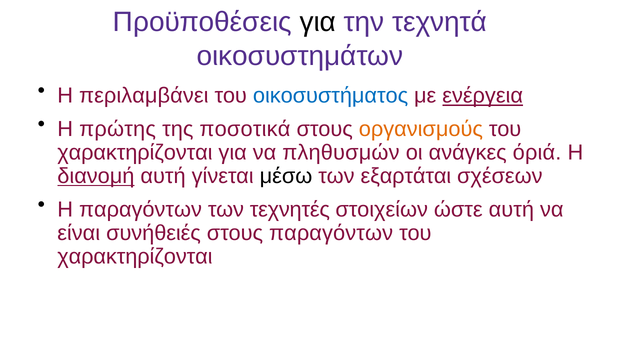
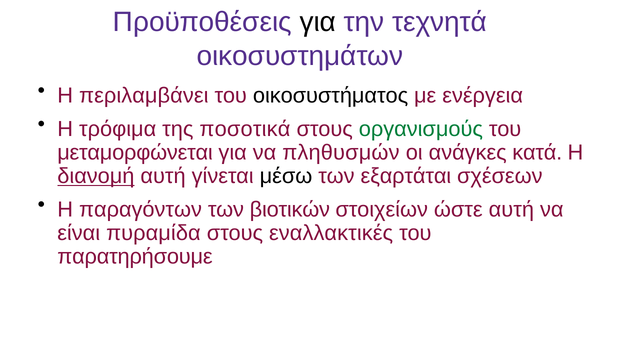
οικοσυστήματος colour: blue -> black (331, 96)
ενέργεια underline: present -> none (483, 96)
πρώτης: πρώτης -> τρόφιμα (118, 129)
οργανισμούς colour: orange -> green (421, 129)
χαρακτηρίζονται: χαρακτηρίζονται -> μεταμορφώνεται (135, 153)
όριά: όριά -> κατά (537, 153)
τεχνητές: τεχνητές -> βιοτικών (290, 210)
συνήθειές: συνήθειές -> πυραμίδα (153, 234)
στους παραγόντων: παραγόντων -> εναλλακτικές (331, 234)
χαρακτηρίζονται: χαρακτηρίζονται -> παρατηρήσουμε (135, 257)
